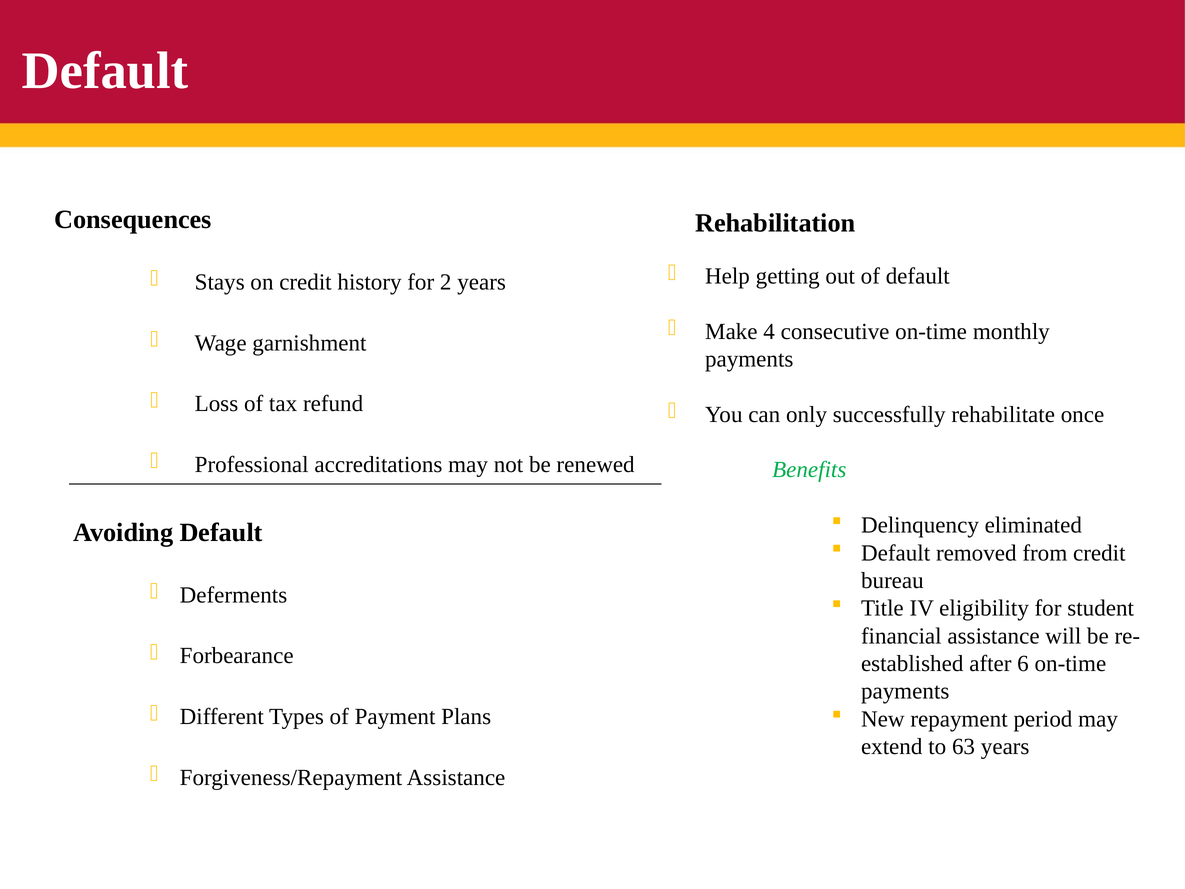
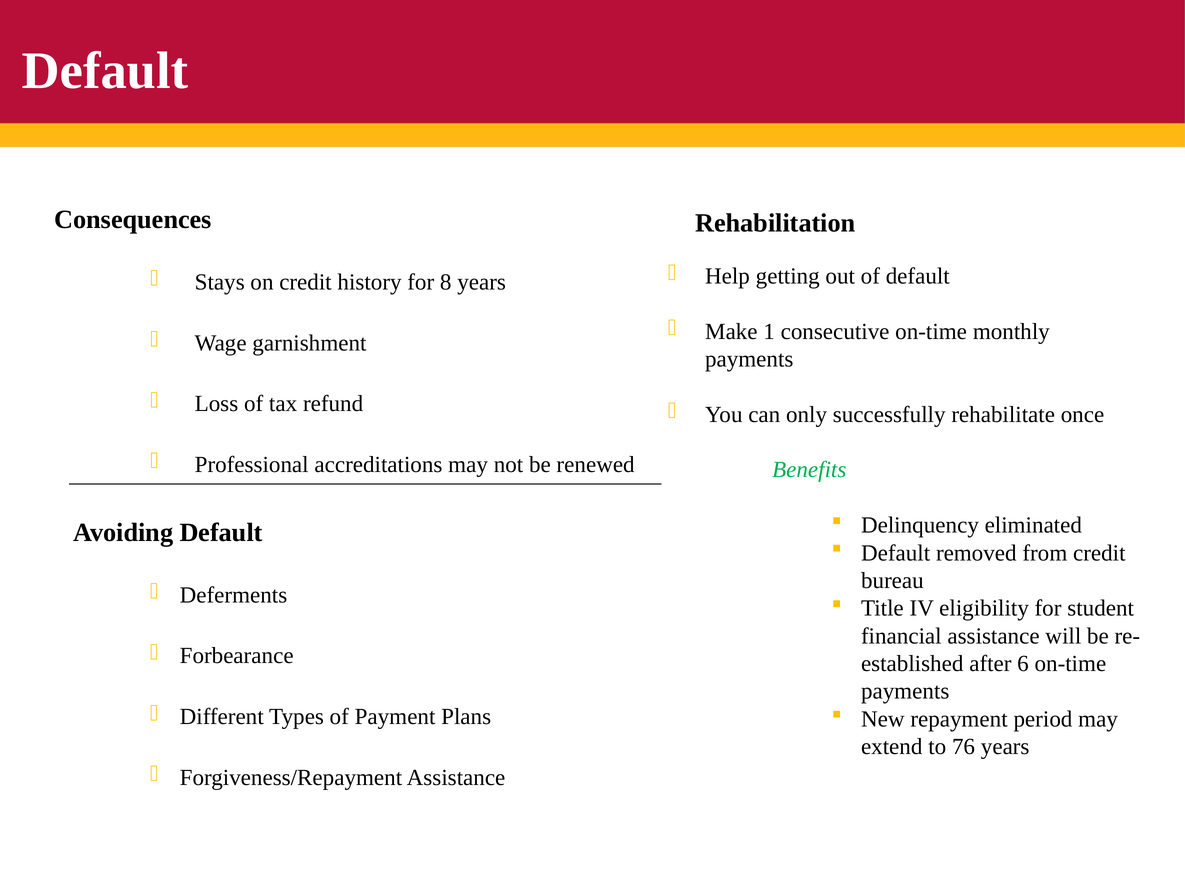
2: 2 -> 8 (446, 282)
4: 4 -> 1 (769, 331)
63: 63 -> 76 (964, 746)
